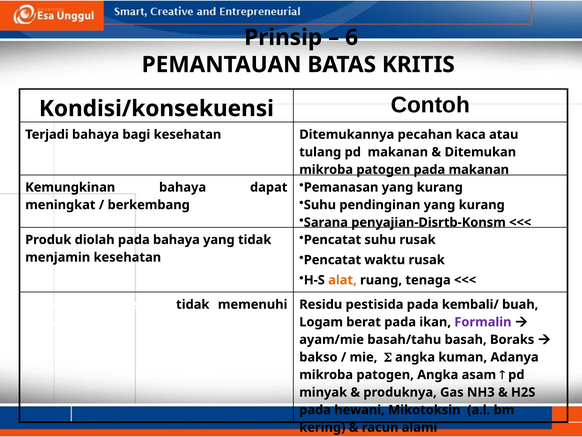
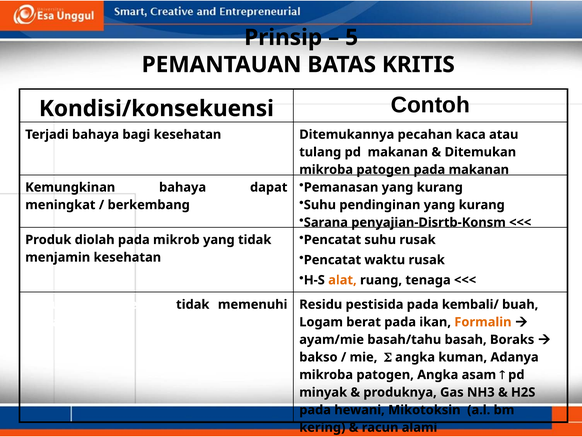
6: 6 -> 5 (352, 37)
pada bahaya: bahaya -> mikrob (176, 239)
Formalin colour: purple -> orange (483, 322)
